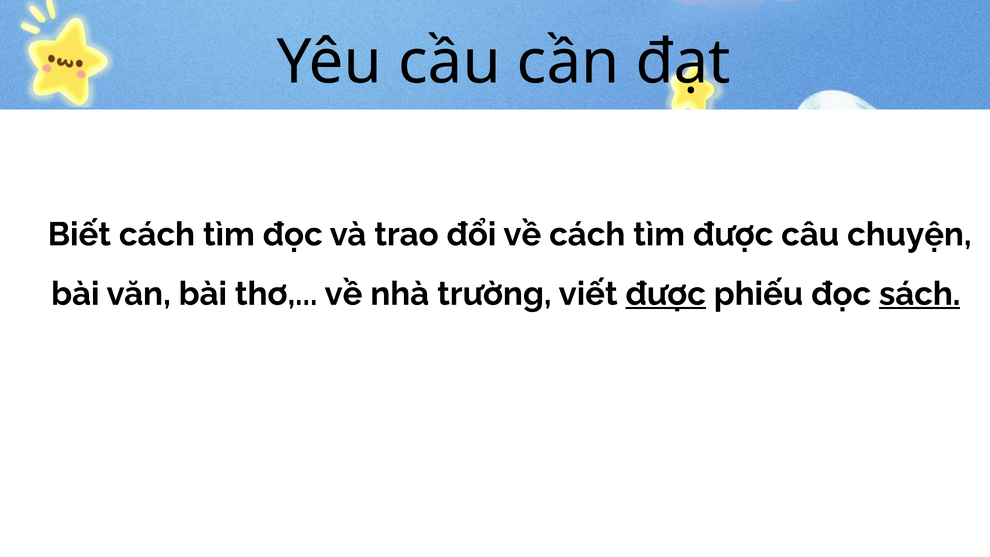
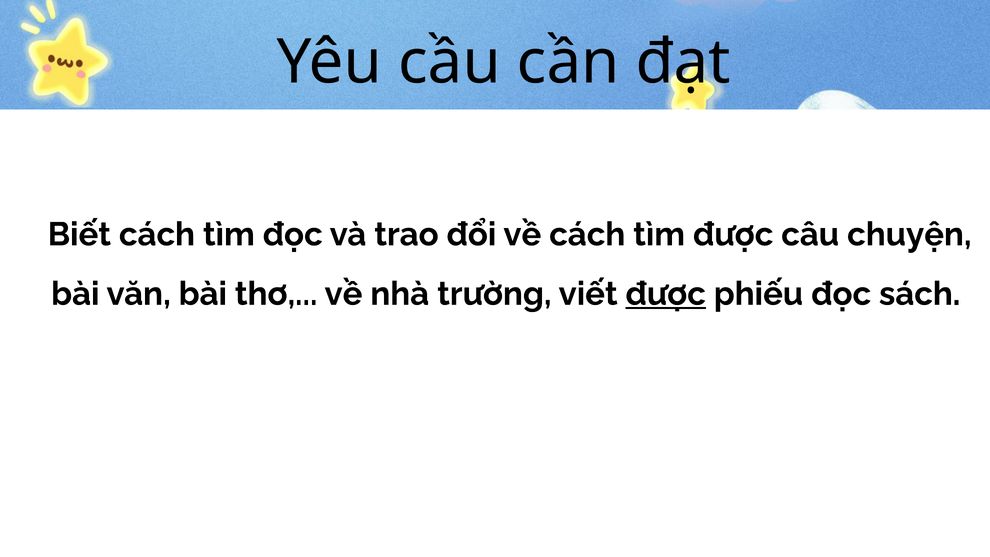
sách underline: present -> none (920, 294)
